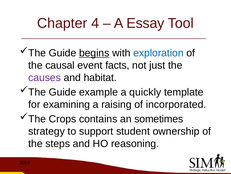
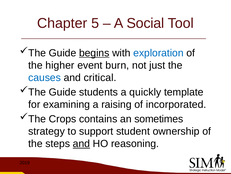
4: 4 -> 5 (95, 23)
Essay: Essay -> Social (145, 23)
causal: causal -> higher (60, 65)
facts: facts -> burn (117, 65)
causes colour: purple -> blue (45, 77)
habitat: habitat -> critical (100, 77)
example: example -> students (98, 92)
and underline: none -> present (81, 143)
